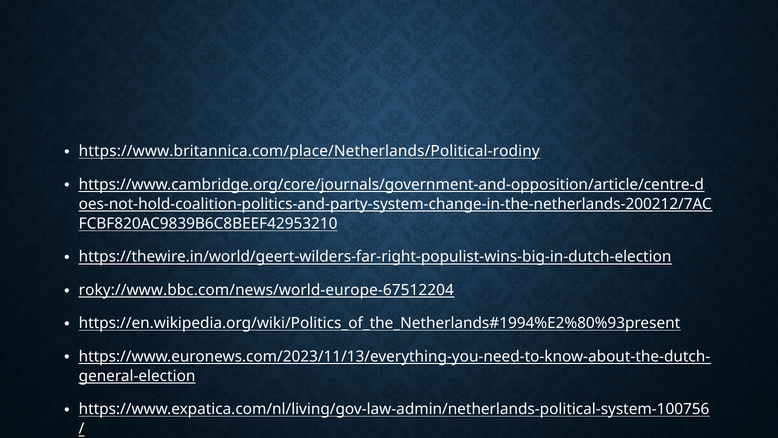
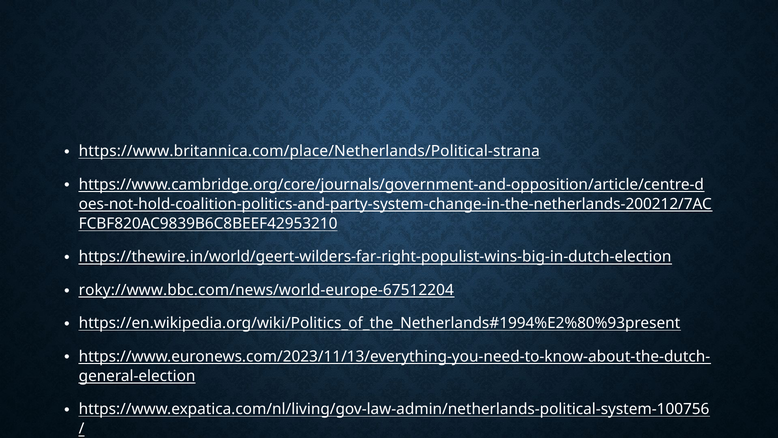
https://www.britannica.com/place/Netherlands/Political-rodiny: https://www.britannica.com/place/Netherlands/Political-rodiny -> https://www.britannica.com/place/Netherlands/Political-strana (309, 151)
